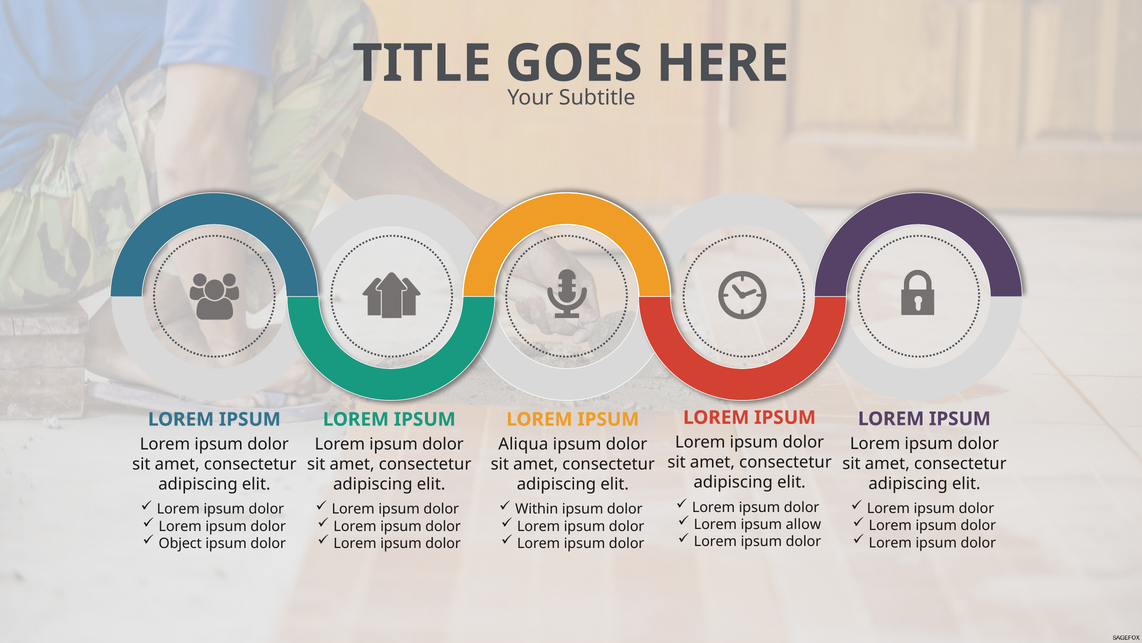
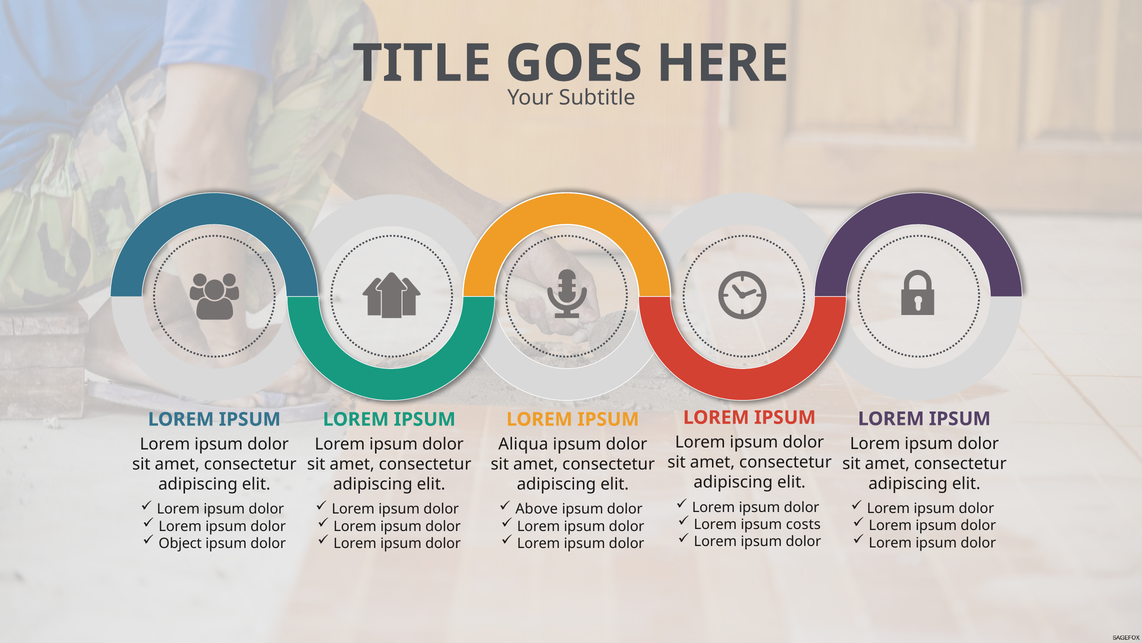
Within: Within -> Above (537, 509)
allow: allow -> costs (803, 524)
